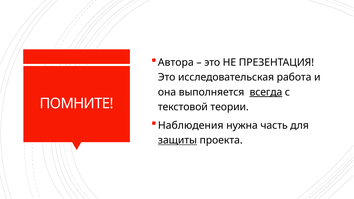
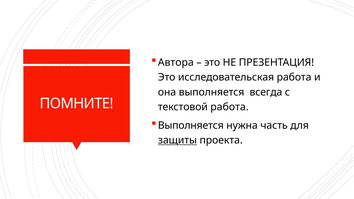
всегда underline: present -> none (266, 92)
текстовой теории: теории -> работа (230, 107)
Наблюдения: Наблюдения -> Выполняется (191, 126)
